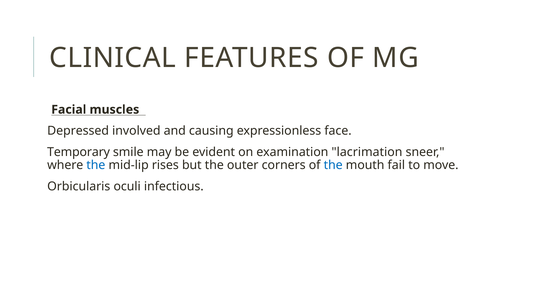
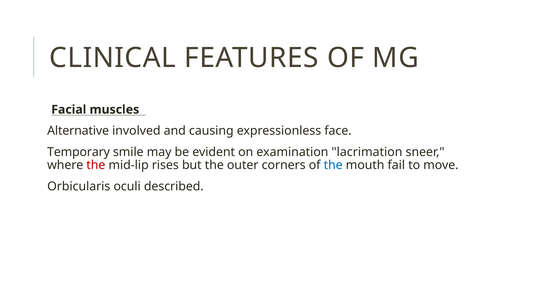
Depressed: Depressed -> Alternative (78, 131)
the colour: blue -> red (96, 165)
infectious: infectious -> described (174, 186)
